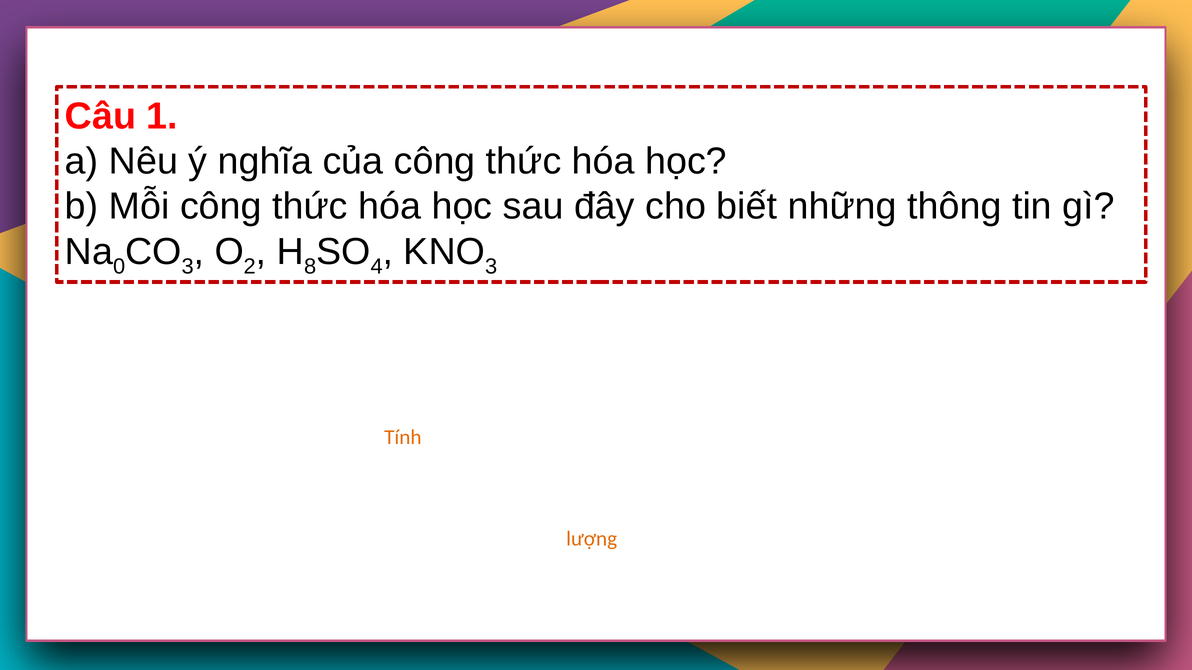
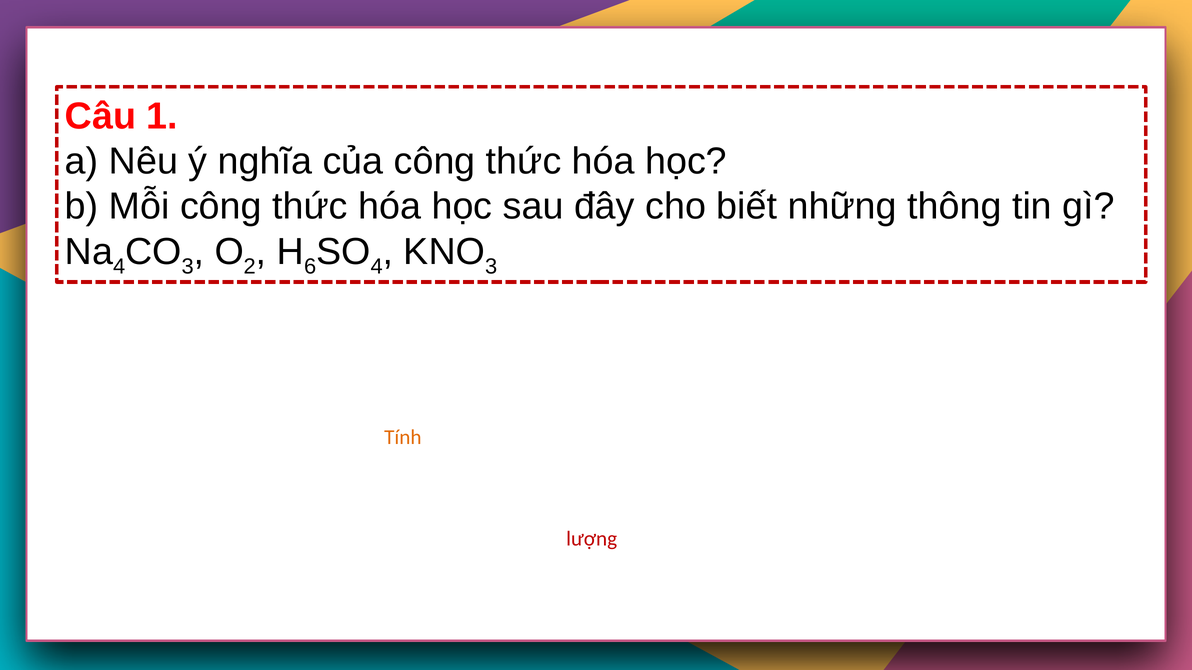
0: 0 -> 4 (119, 266)
8: 8 -> 6 (310, 266)
lượng colour: orange -> red (592, 539)
